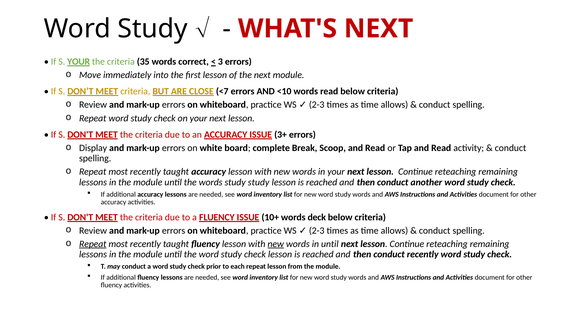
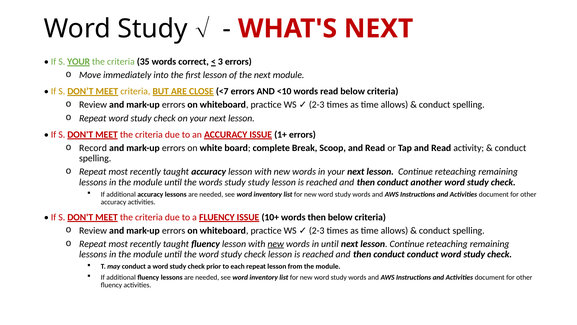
3+: 3+ -> 1+ (281, 134)
Display: Display -> Record (93, 148)
words deck: deck -> then (317, 217)
Repeat underline: present -> none (93, 244)
conduct recently: recently -> conduct (423, 254)
